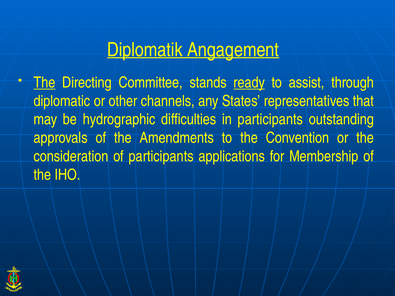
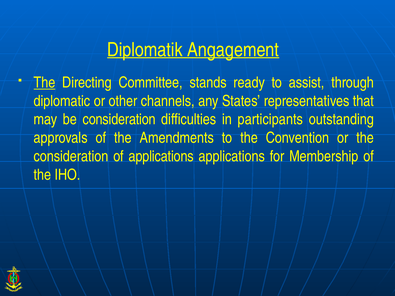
ready underline: present -> none (249, 83)
be hydrographic: hydrographic -> consideration (119, 120)
of participants: participants -> applications (161, 156)
